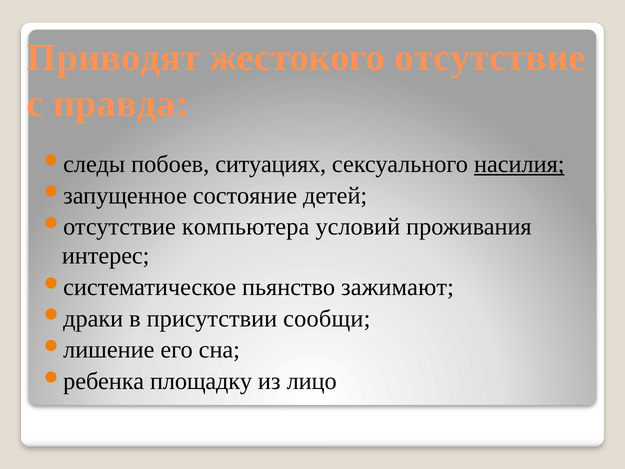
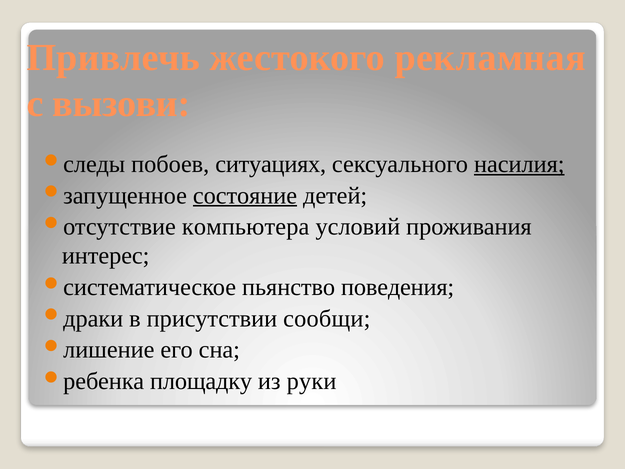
Приводят: Приводят -> Привлечь (113, 58)
отсутствие: отсутствие -> рекламная (490, 58)
правда: правда -> вызови (121, 104)
состояние underline: none -> present (245, 195)
зажимают: зажимают -> поведения (398, 287)
лицо: лицо -> руки (312, 381)
